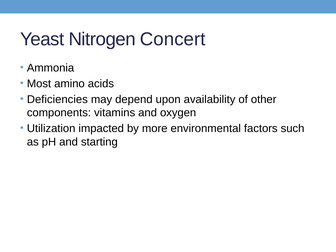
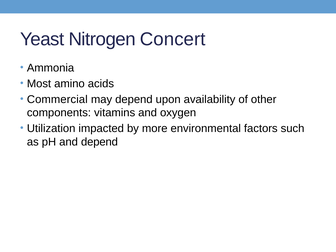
Deficiencies: Deficiencies -> Commercial (57, 99)
and starting: starting -> depend (99, 142)
